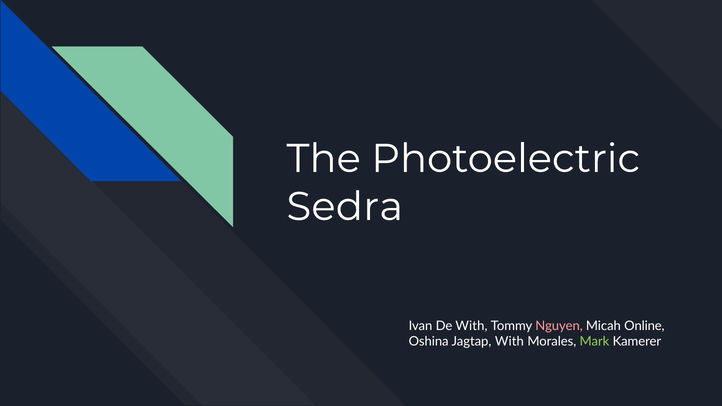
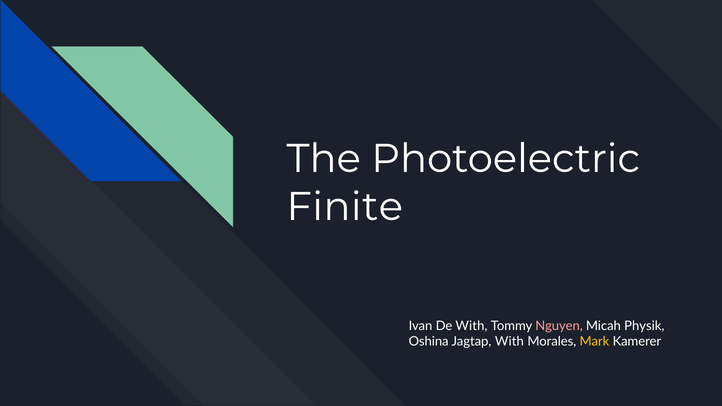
Sedra: Sedra -> Finite (345, 207)
Online: Online -> Physik (644, 326)
Mark colour: light green -> yellow (594, 342)
